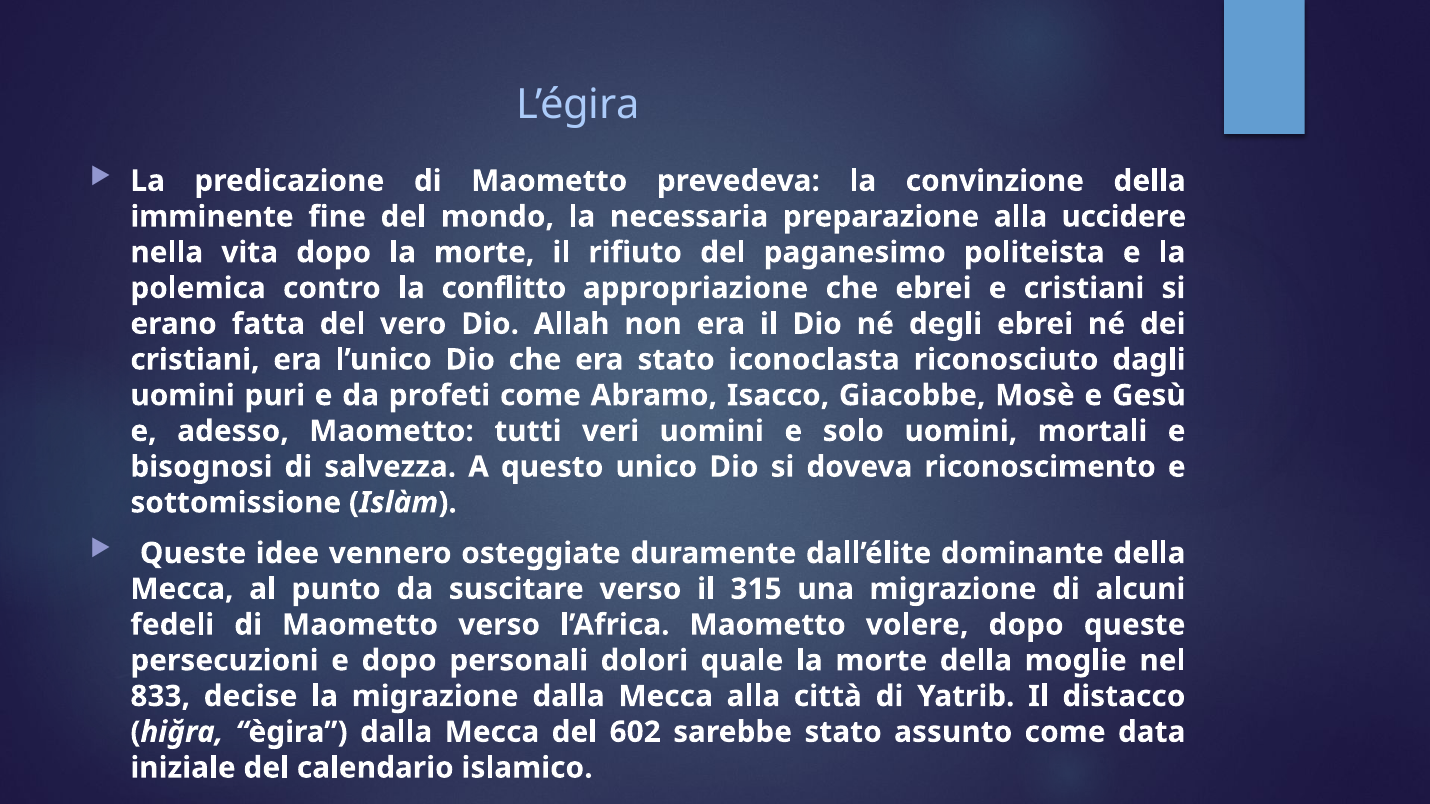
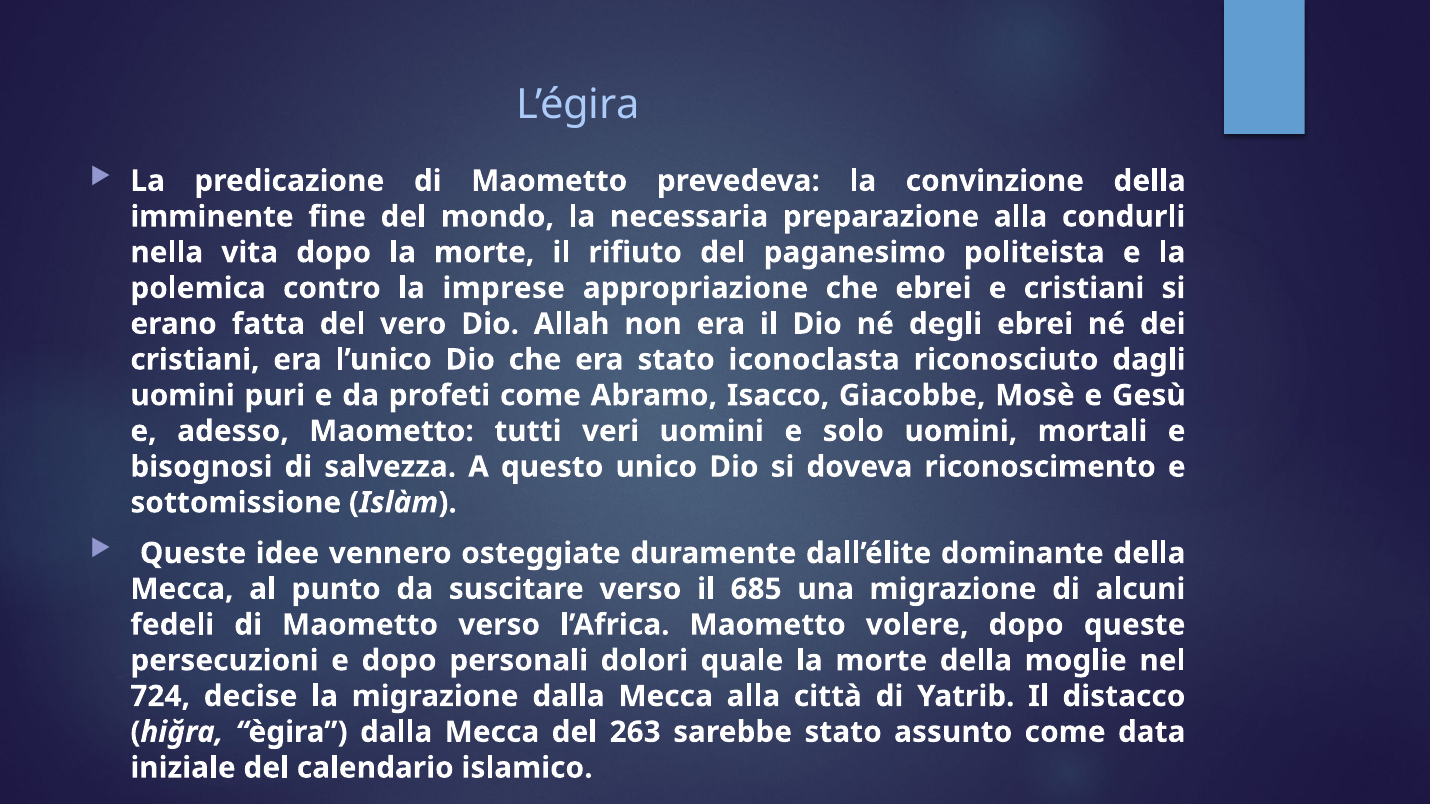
uccidere: uccidere -> condurli (1124, 217)
conflitto: conflitto -> imprese (504, 288)
315: 315 -> 685 (756, 589)
833: 833 -> 724 (160, 697)
602: 602 -> 263 (635, 732)
